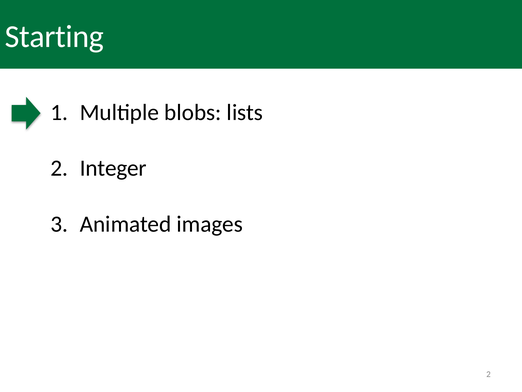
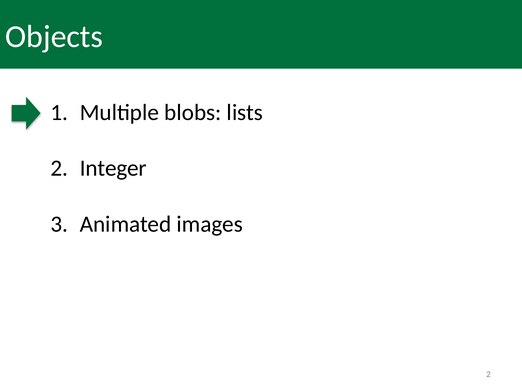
Starting: Starting -> Objects (54, 36)
